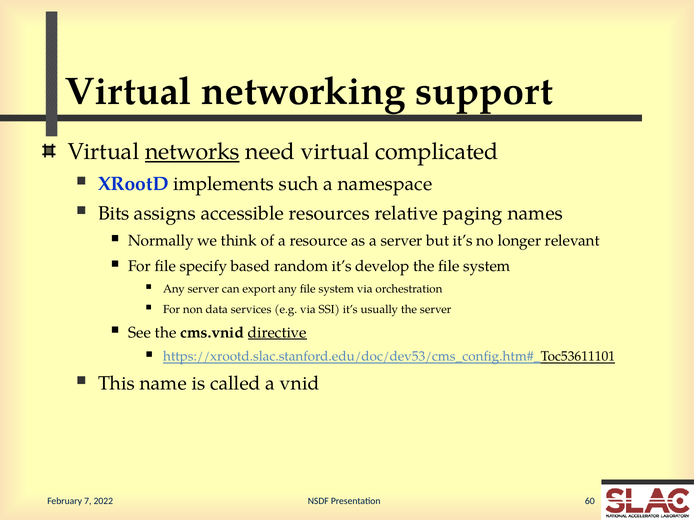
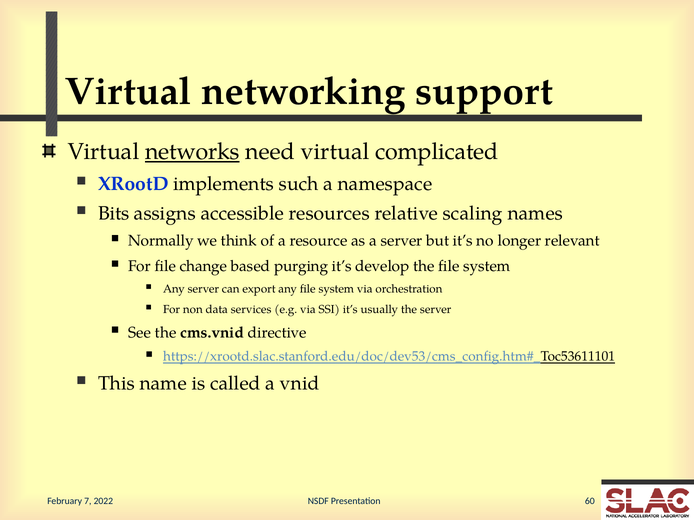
paging: paging -> scaling (473, 214)
specify: specify -> change (203, 266)
random: random -> purging (301, 266)
directive underline: present -> none (277, 333)
